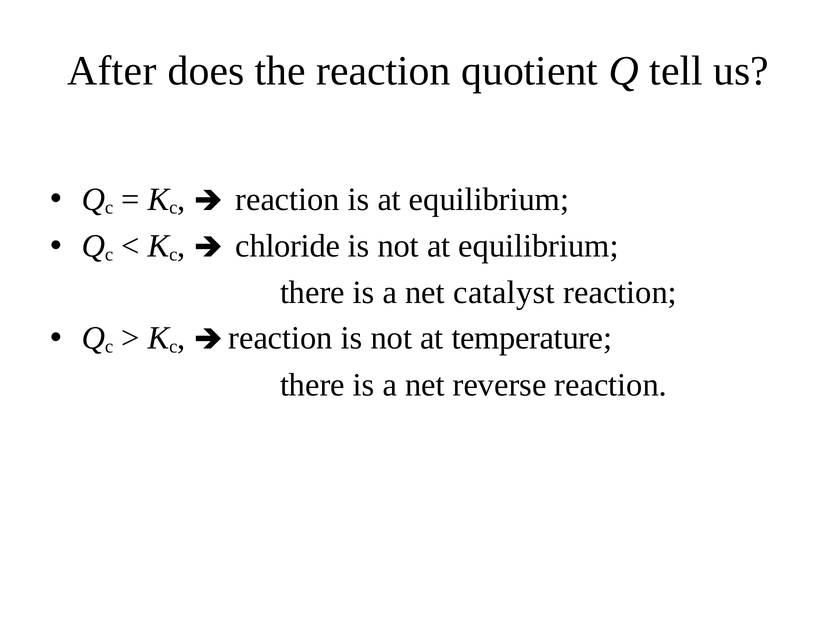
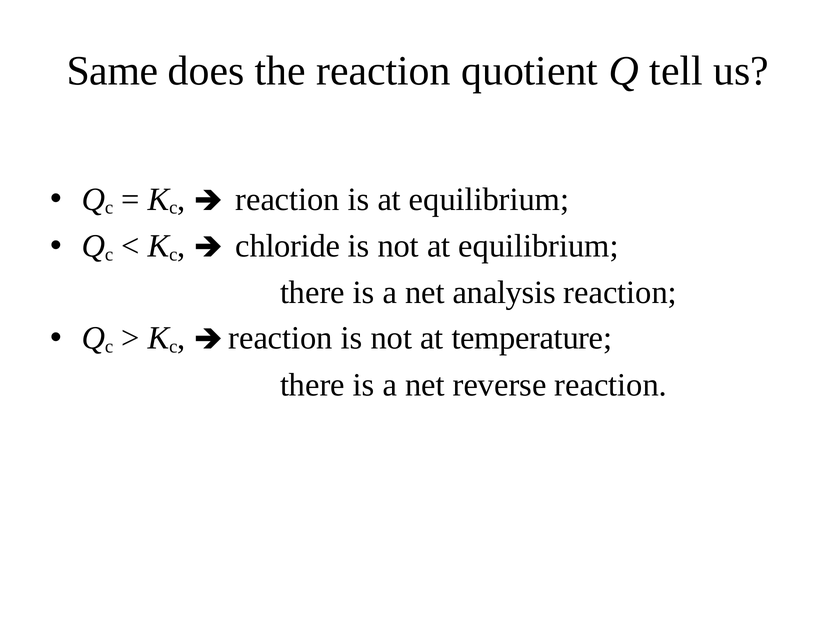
After: After -> Same (112, 71)
catalyst: catalyst -> analysis (504, 293)
